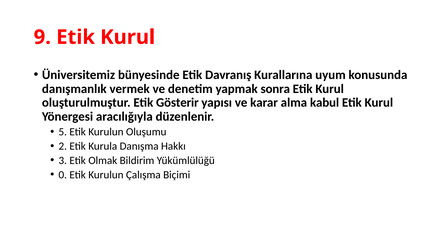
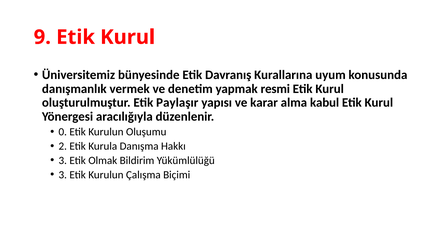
sonra: sonra -> resmi (275, 89)
Gösterir: Gösterir -> Paylaşır (177, 103)
5: 5 -> 0 (63, 132)
0: 0 -> 3 (63, 174)
